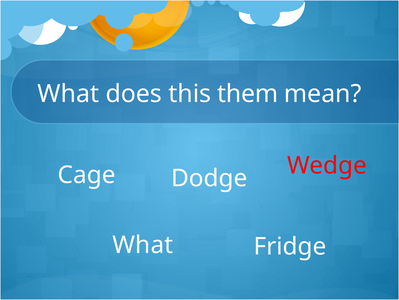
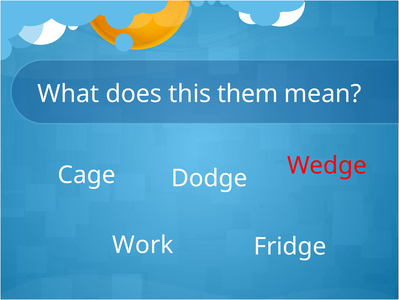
What: What -> Work (143, 244)
